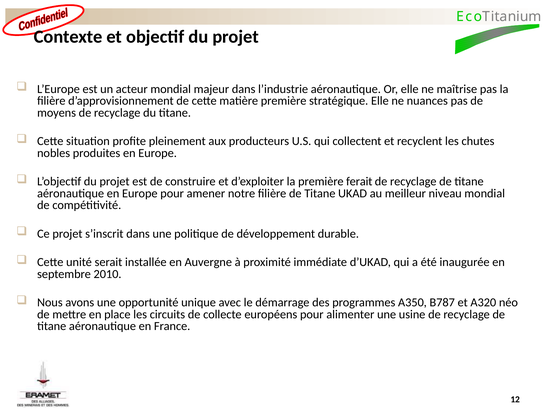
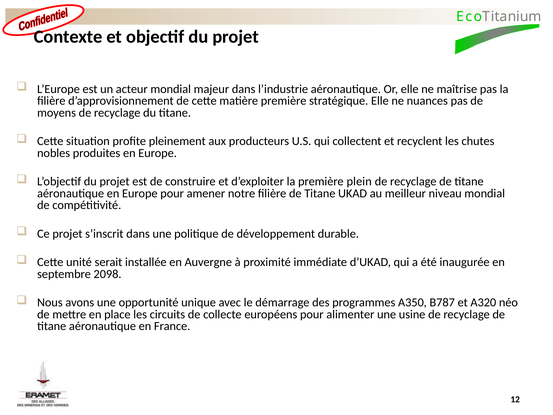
ferait: ferait -> plein (359, 181)
2010: 2010 -> 2098 (108, 274)
